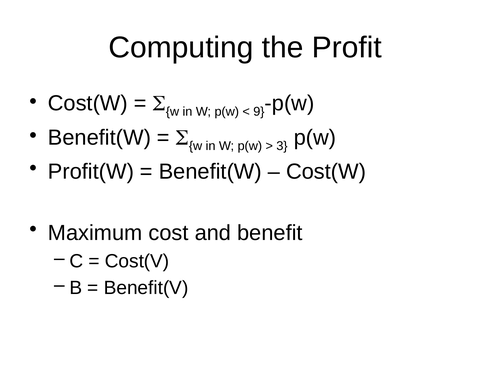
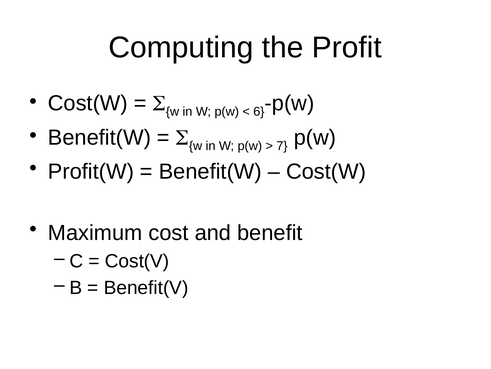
9: 9 -> 6 (259, 111)
3: 3 -> 7 (282, 146)
